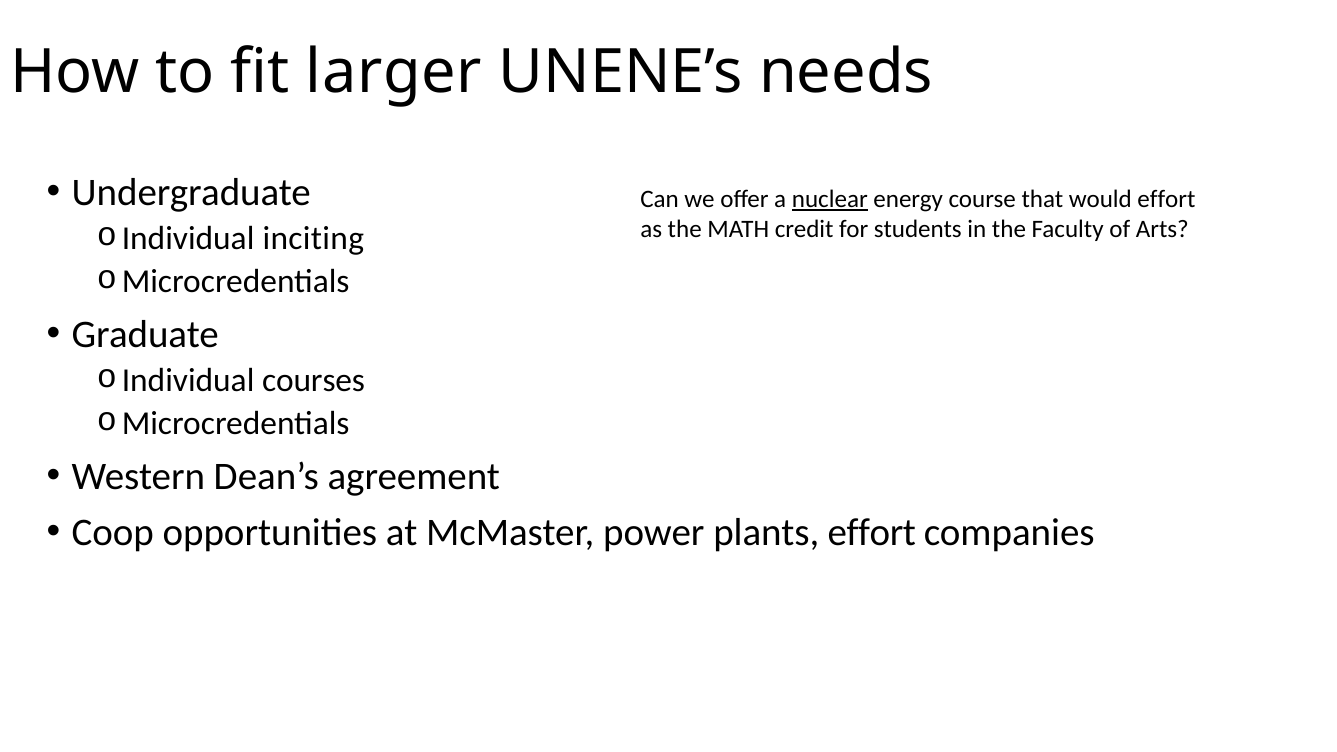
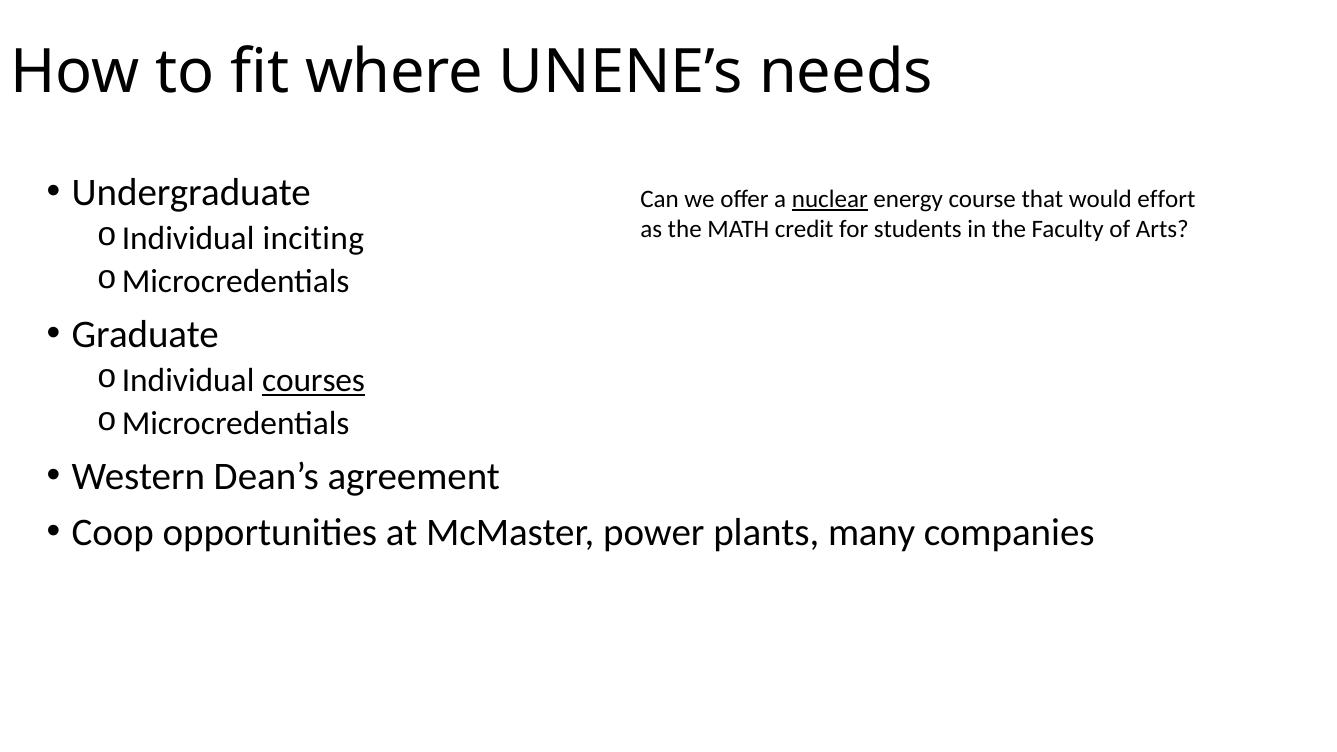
larger: larger -> where (394, 72)
courses underline: none -> present (314, 381)
plants effort: effort -> many (872, 533)
